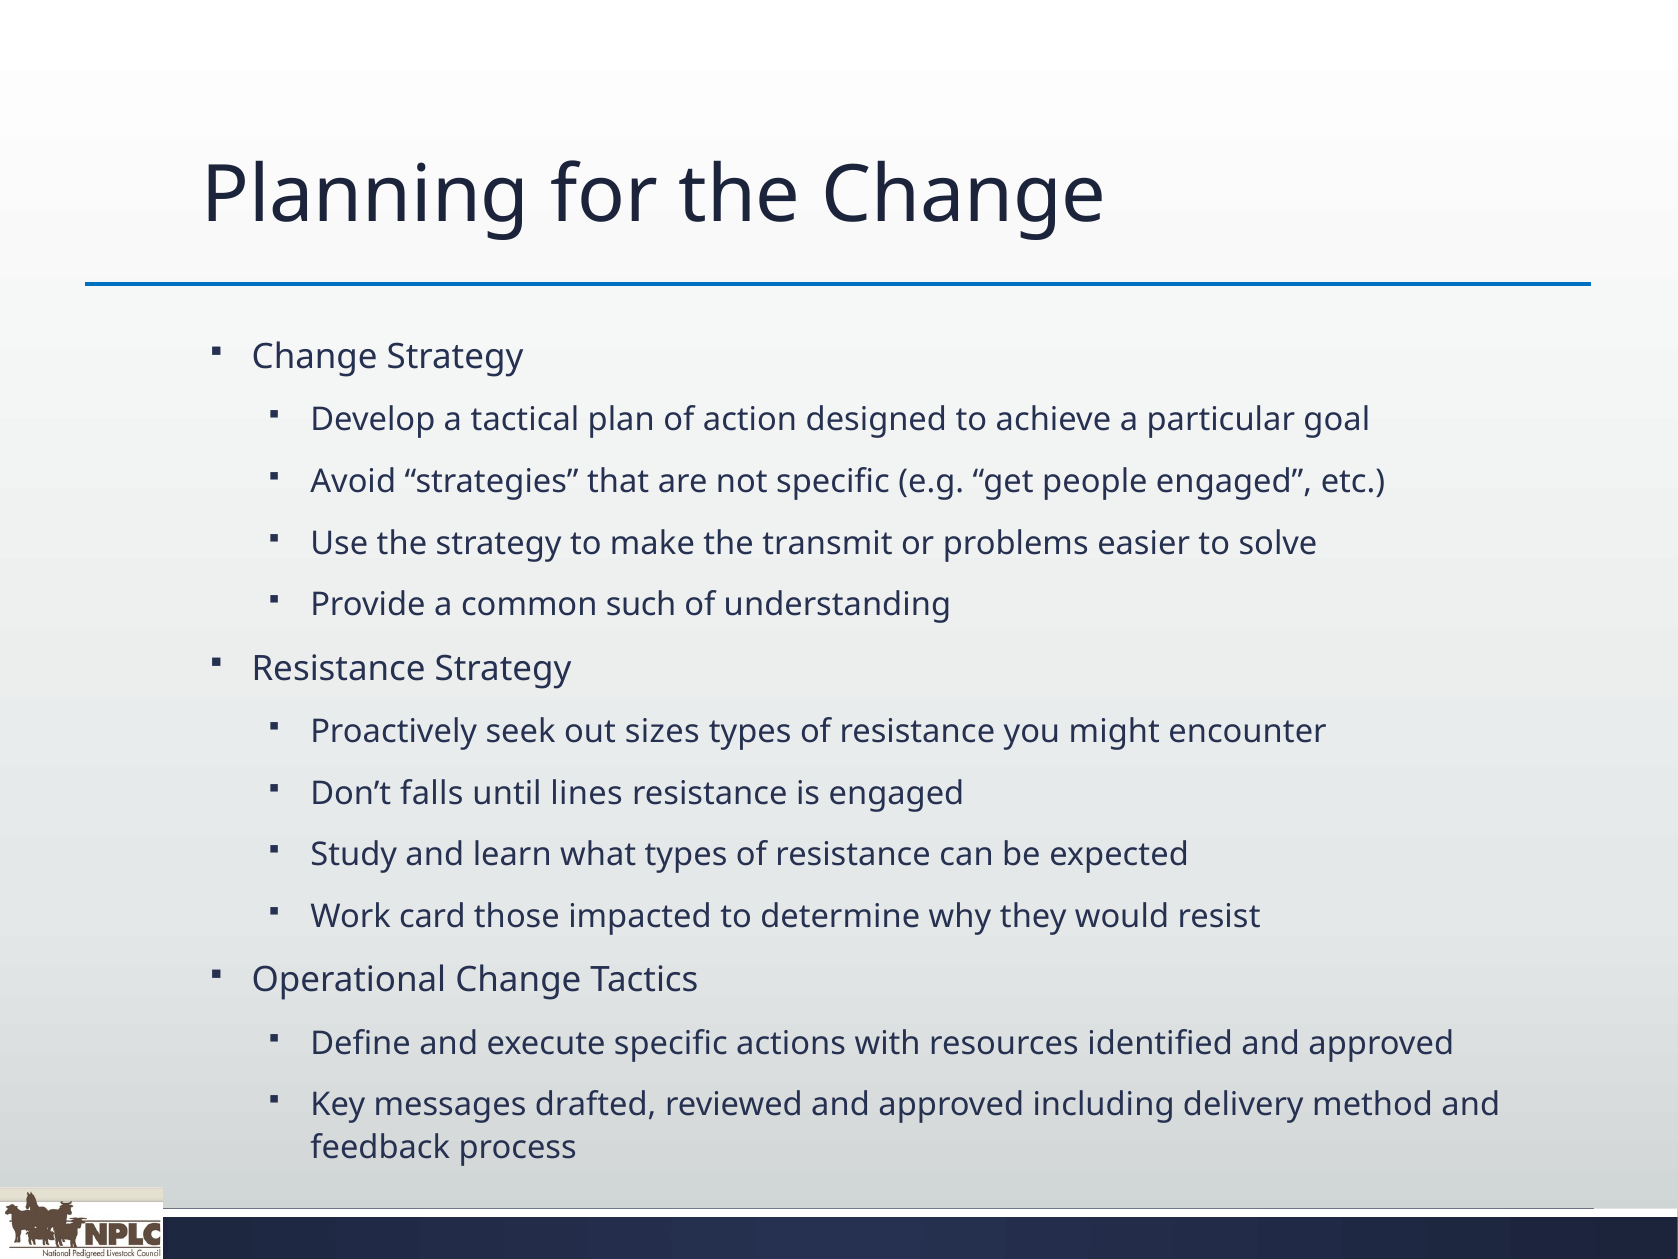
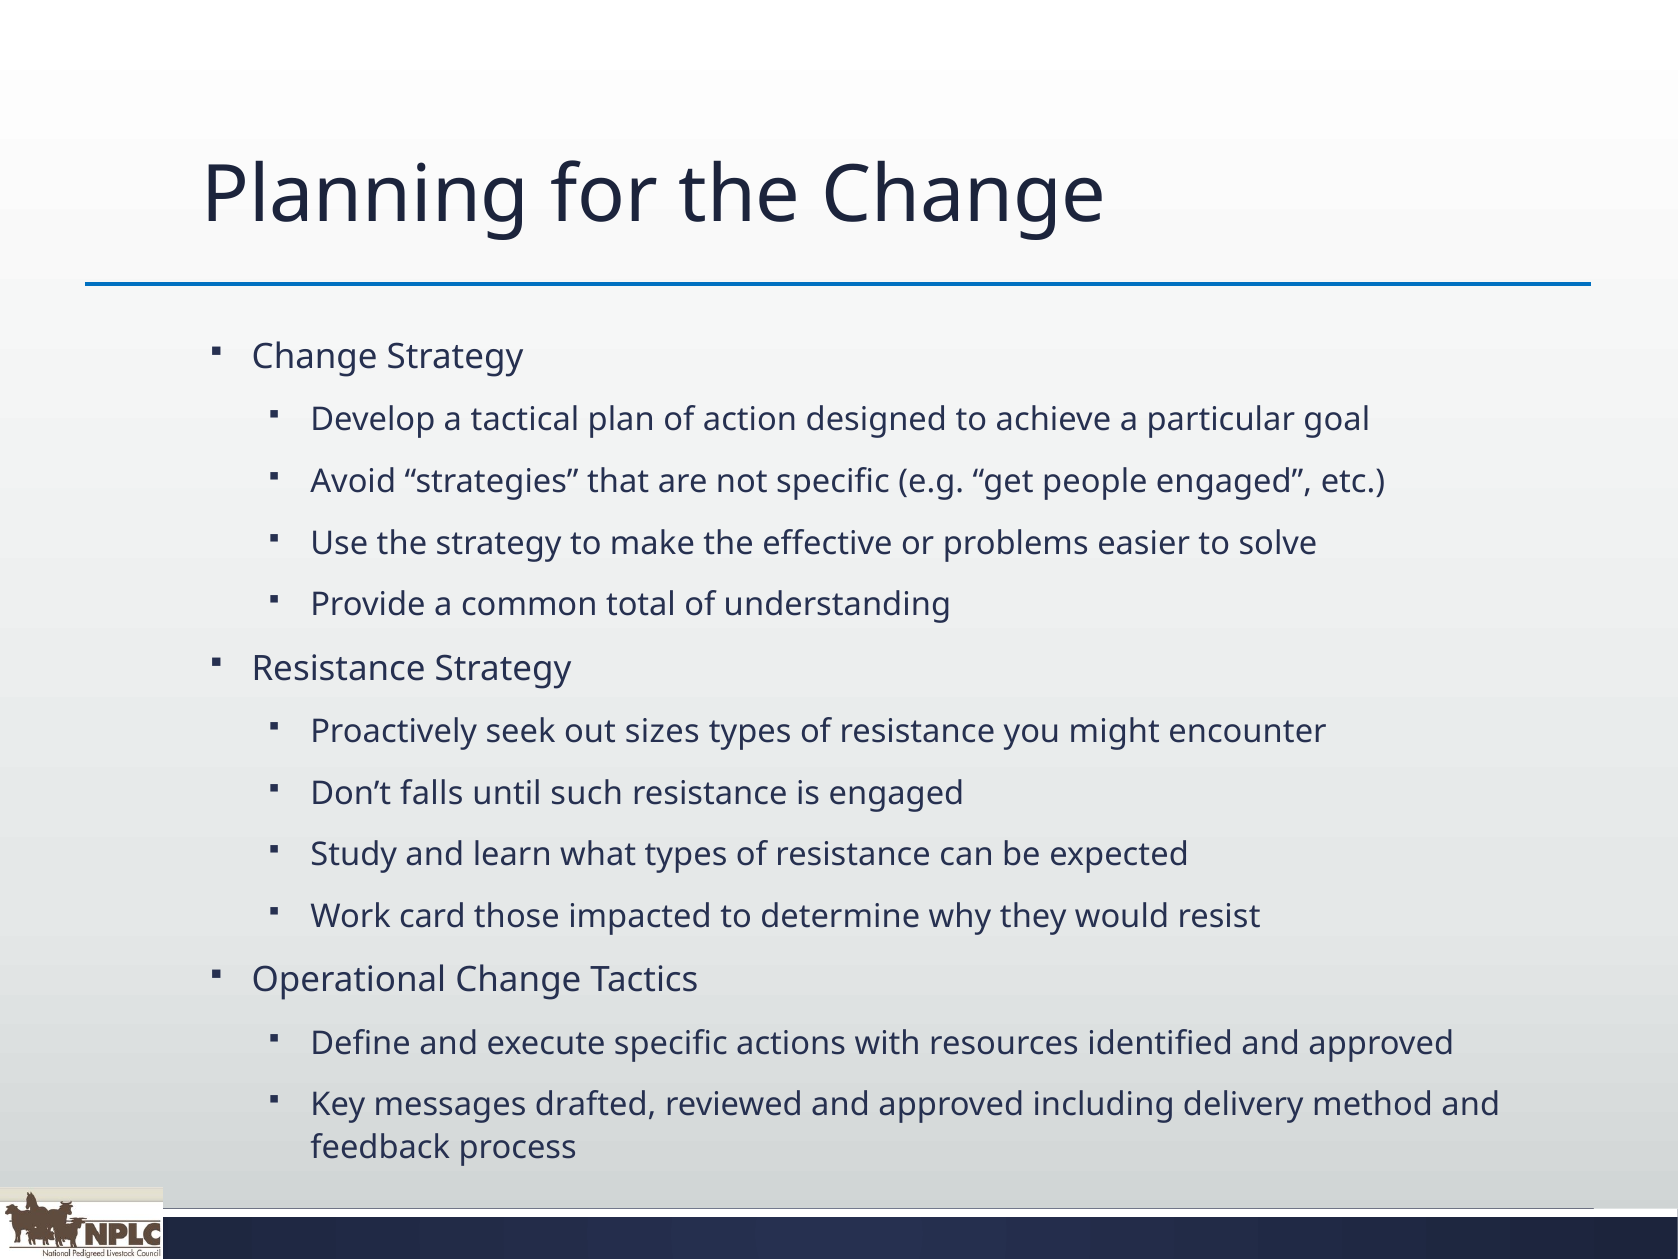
transmit: transmit -> effective (827, 543)
such: such -> total (641, 605)
lines: lines -> such (587, 793)
